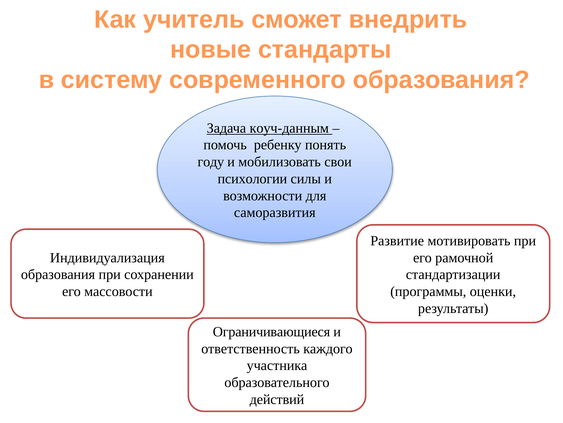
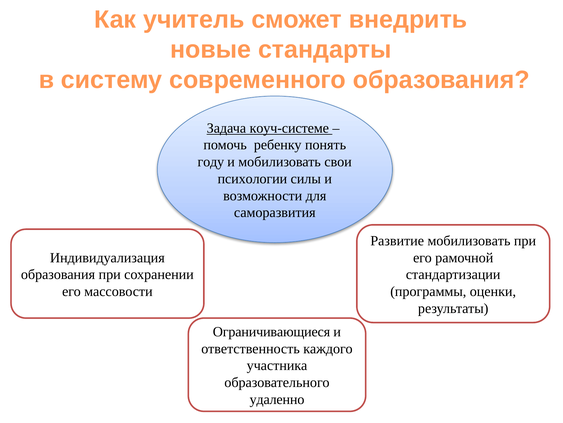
коуч-данным: коуч-данным -> коуч-системе (289, 128)
Развитие мотивировать: мотивировать -> мобилизовать (469, 240)
действий: действий -> удаленно (277, 399)
